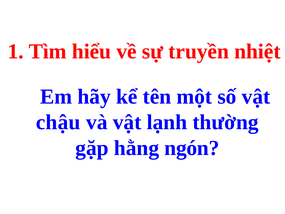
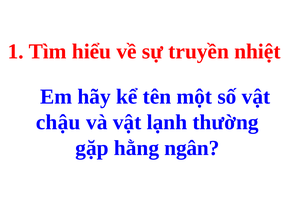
ngón: ngón -> ngân (192, 148)
